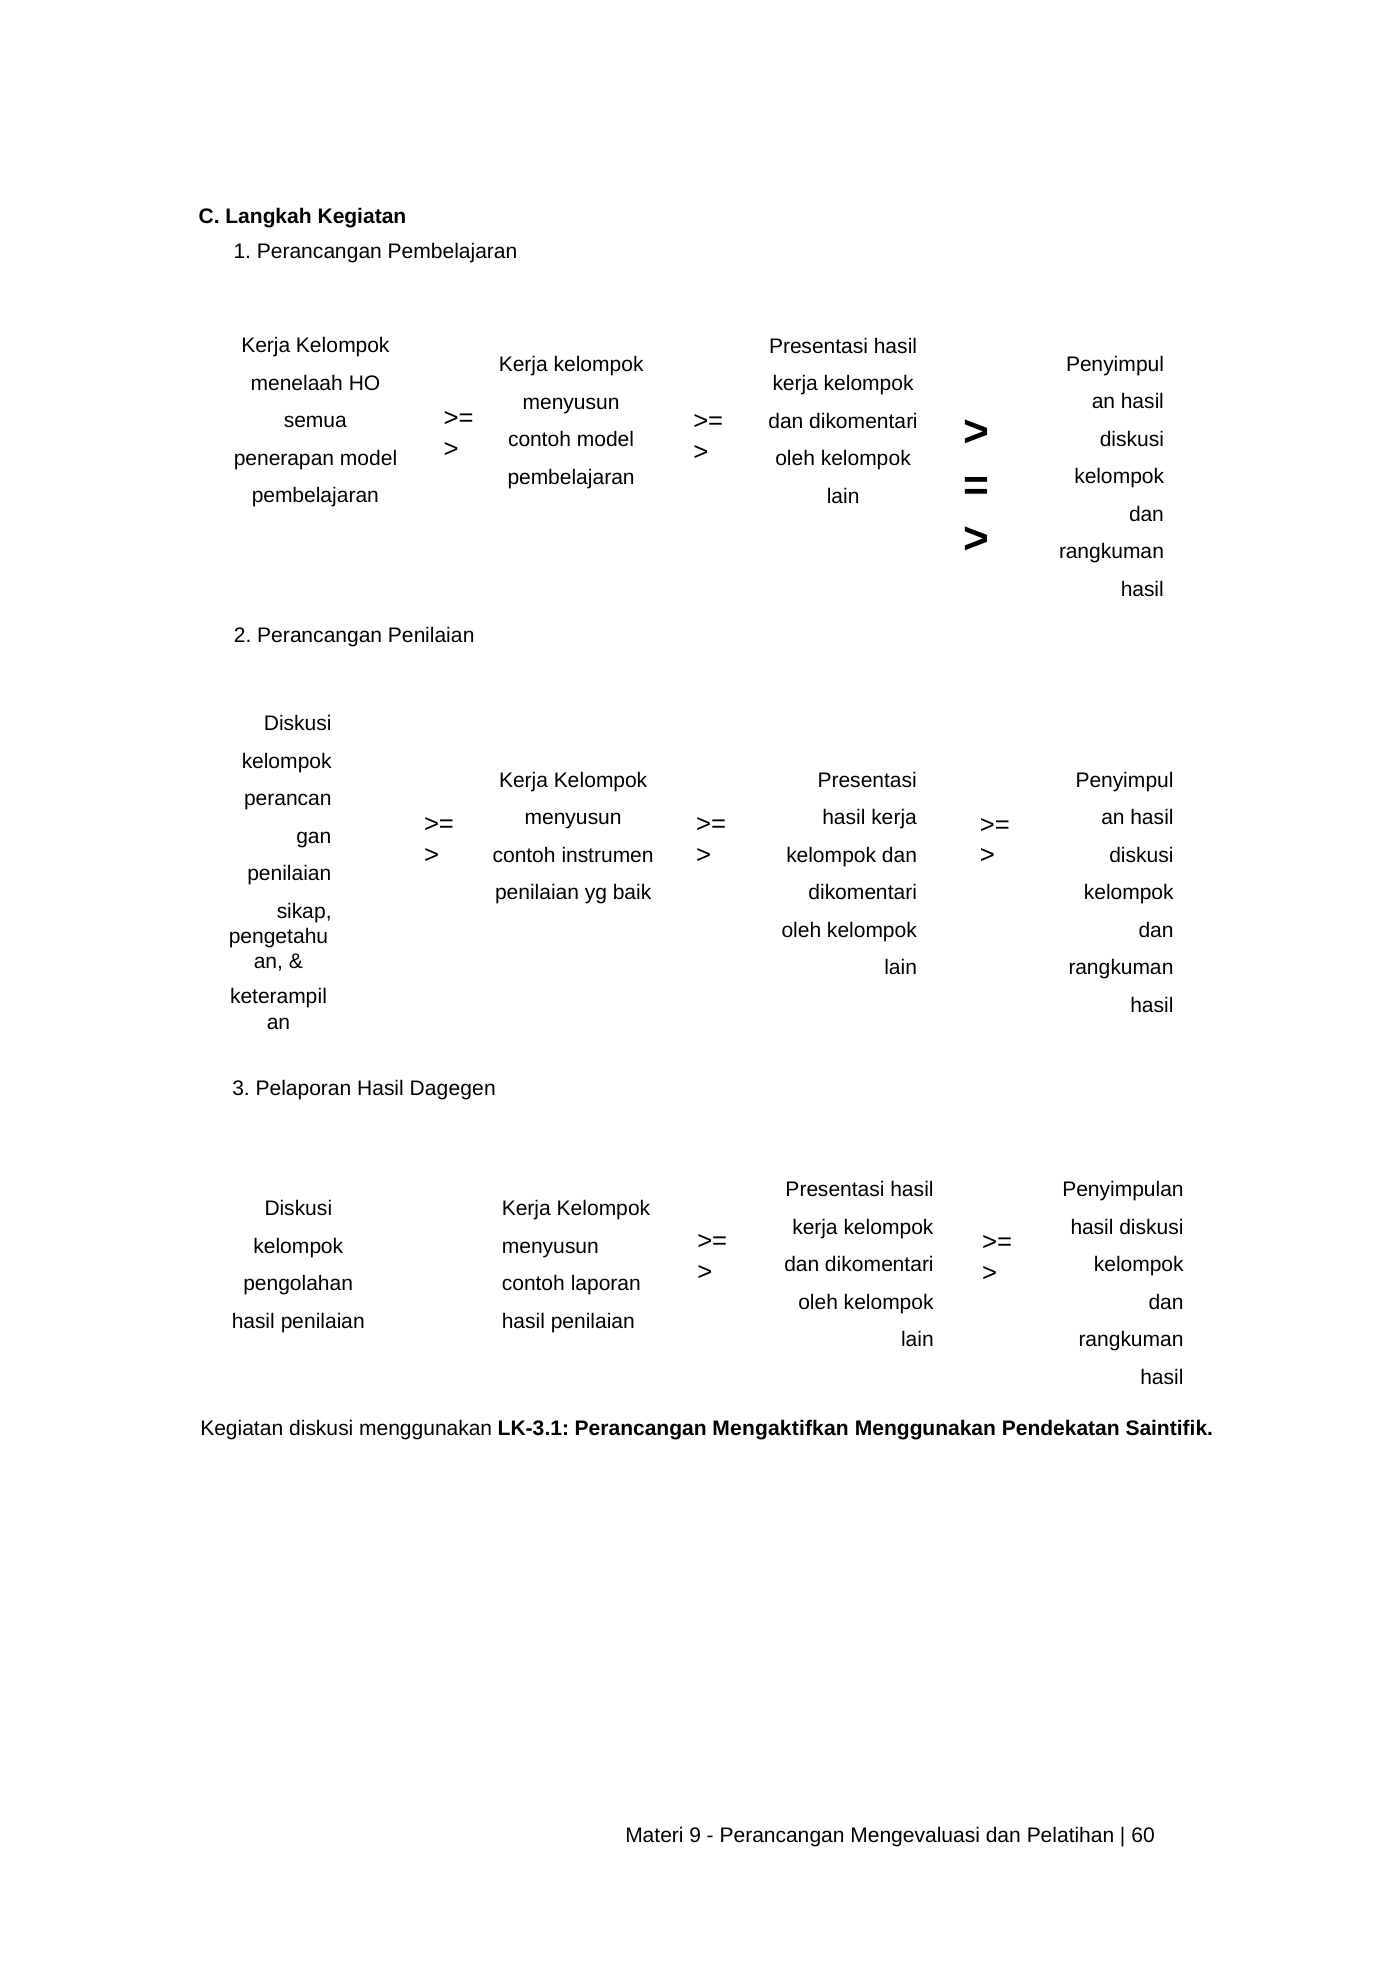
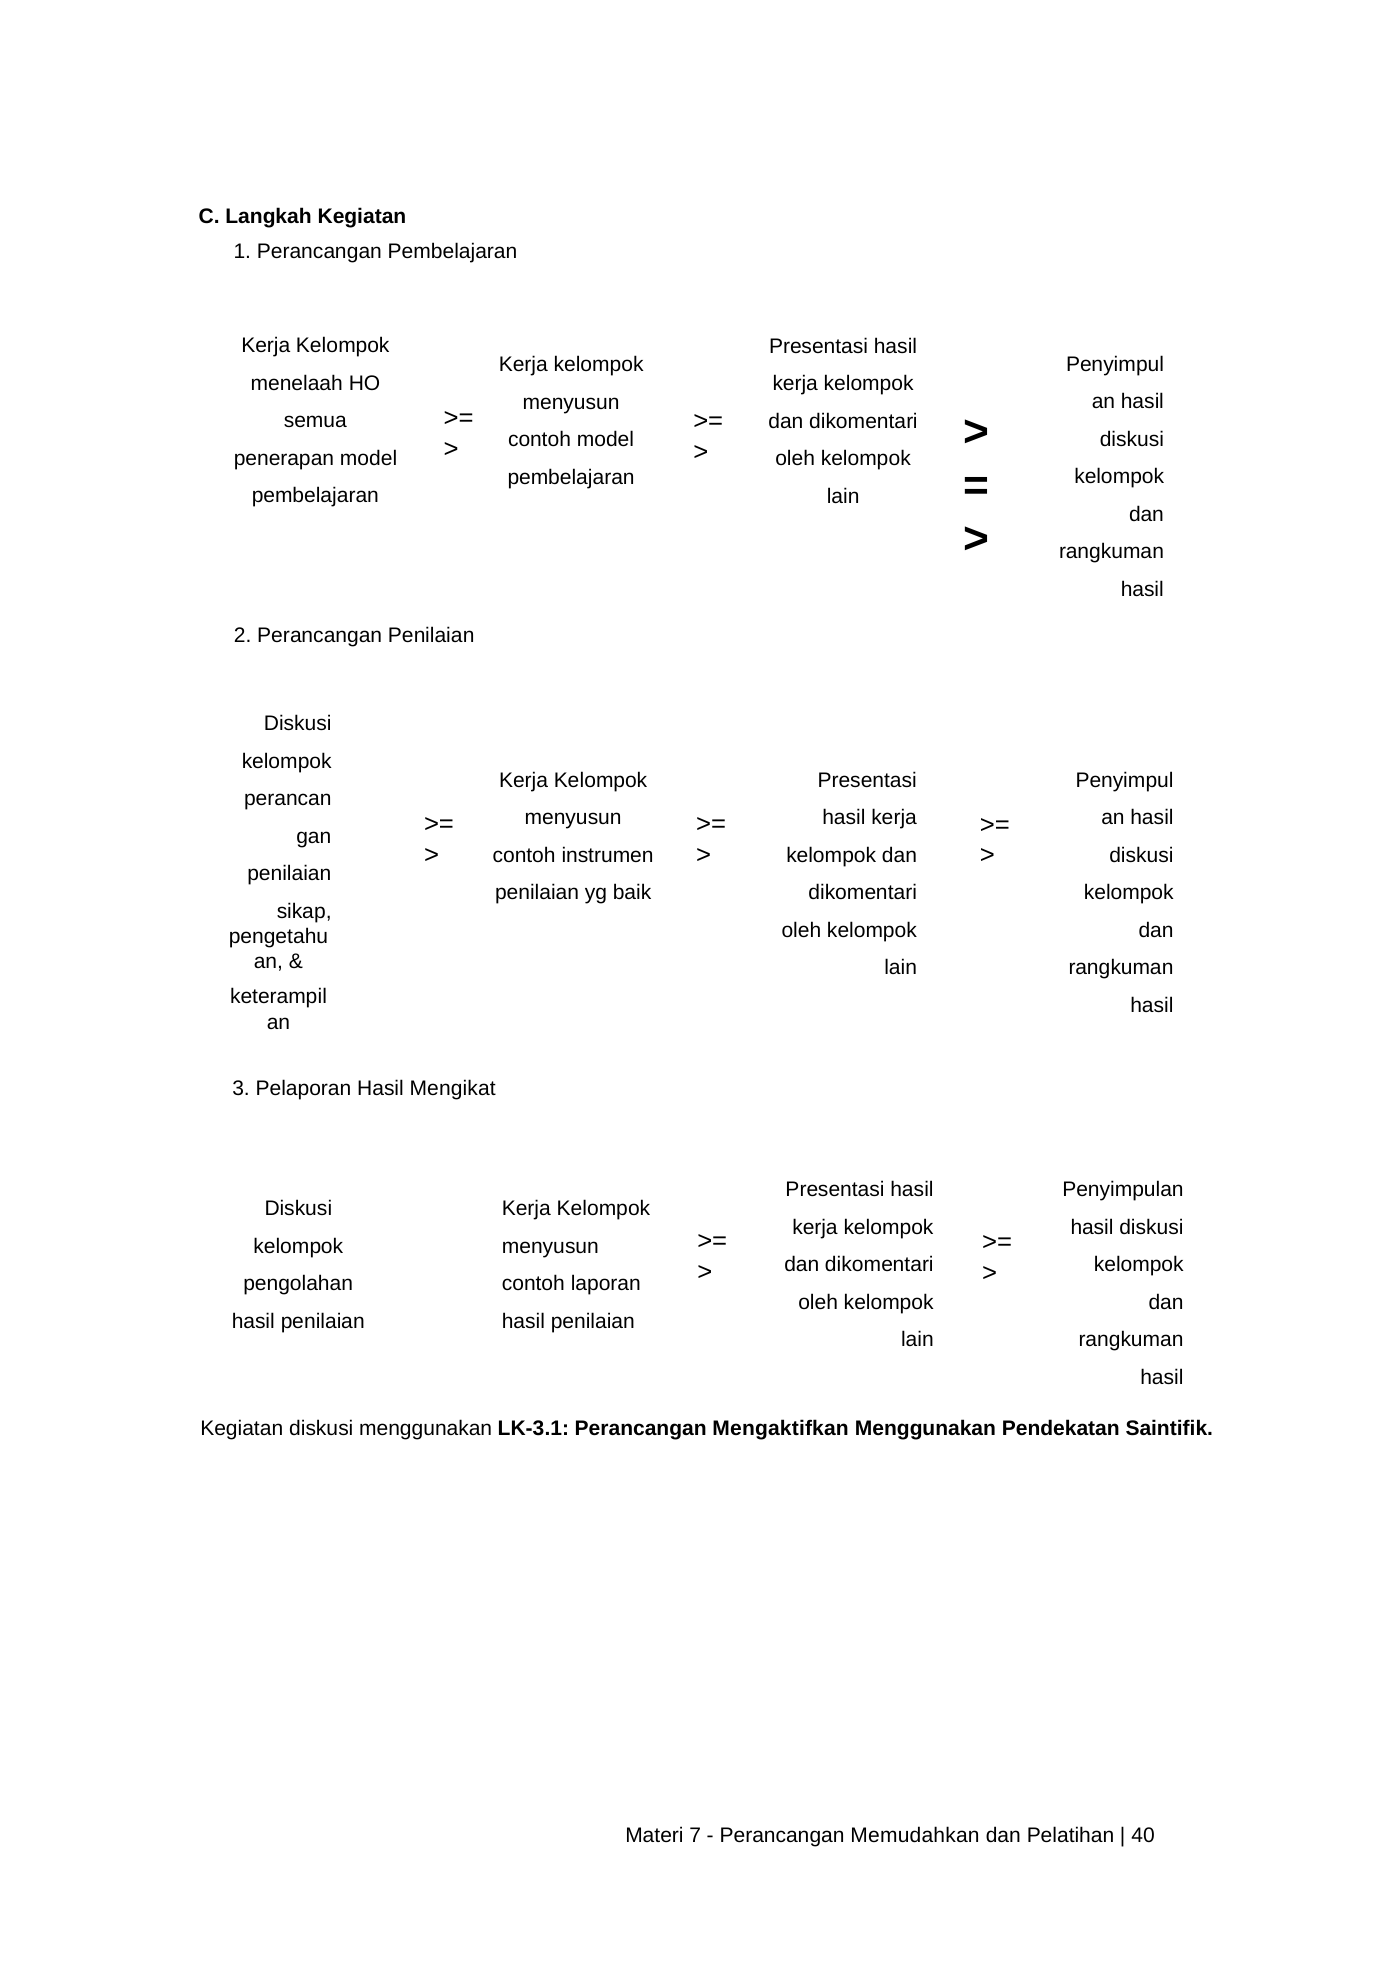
Dagegen: Dagegen -> Mengikat (453, 1088)
9: 9 -> 7 (695, 1836)
Mengevaluasi: Mengevaluasi -> Memudahkan (915, 1836)
60: 60 -> 40 (1143, 1836)
